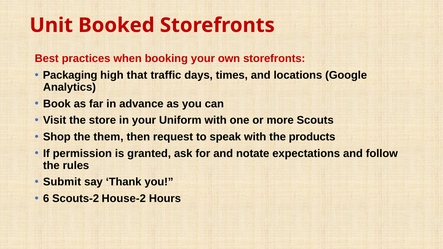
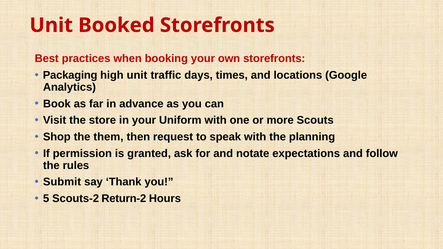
high that: that -> unit (137, 75)
products: products -> planning (312, 137)
6: 6 -> 5 (46, 199)
House-2: House-2 -> Return-2 (124, 199)
